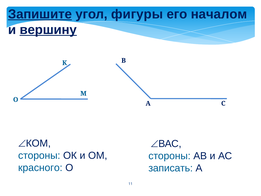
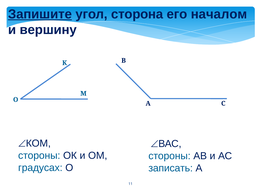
фигуры: фигуры -> сторона (137, 14)
вершину underline: present -> none (48, 30)
красного: красного -> градусах (40, 168)
